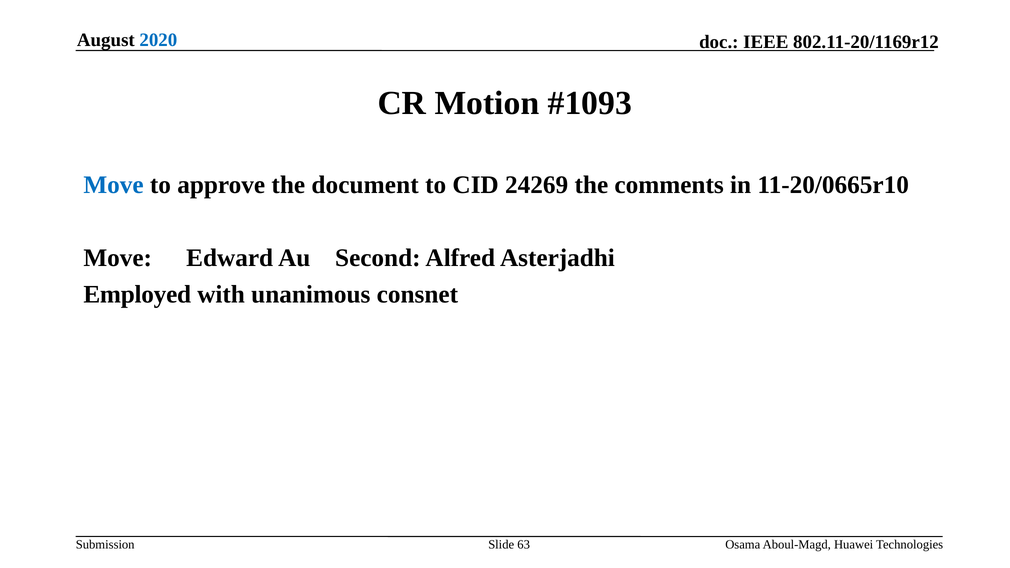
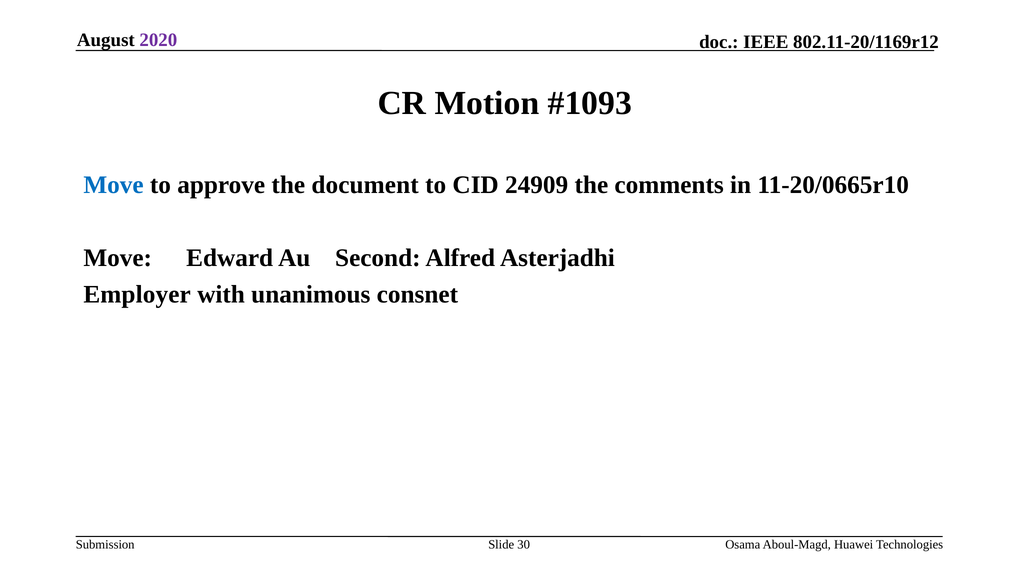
2020 colour: blue -> purple (158, 40)
24269: 24269 -> 24909 (537, 185)
Employed: Employed -> Employer (137, 295)
63: 63 -> 30 (524, 545)
